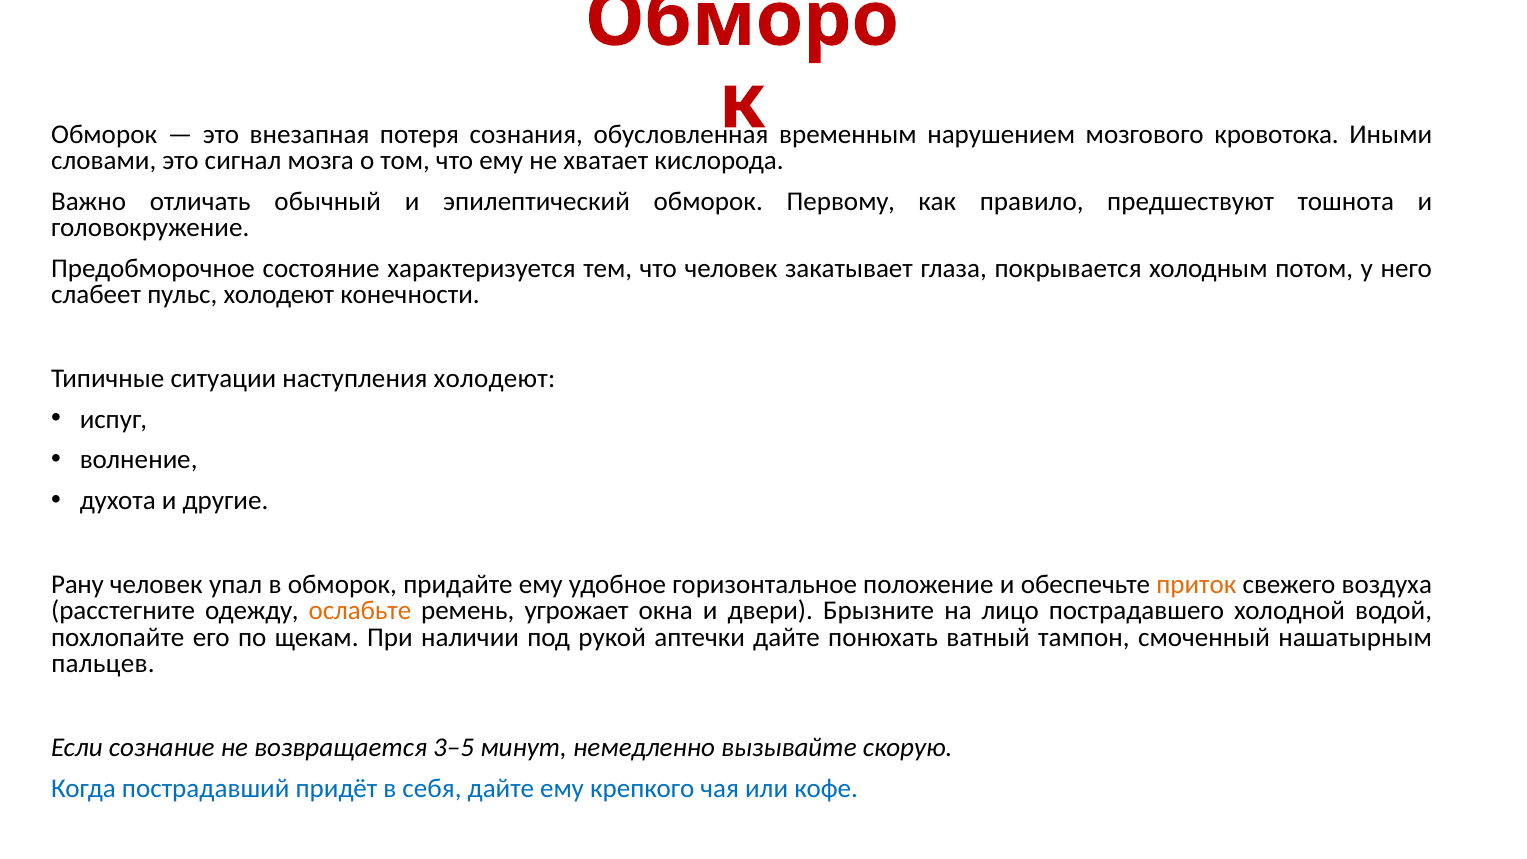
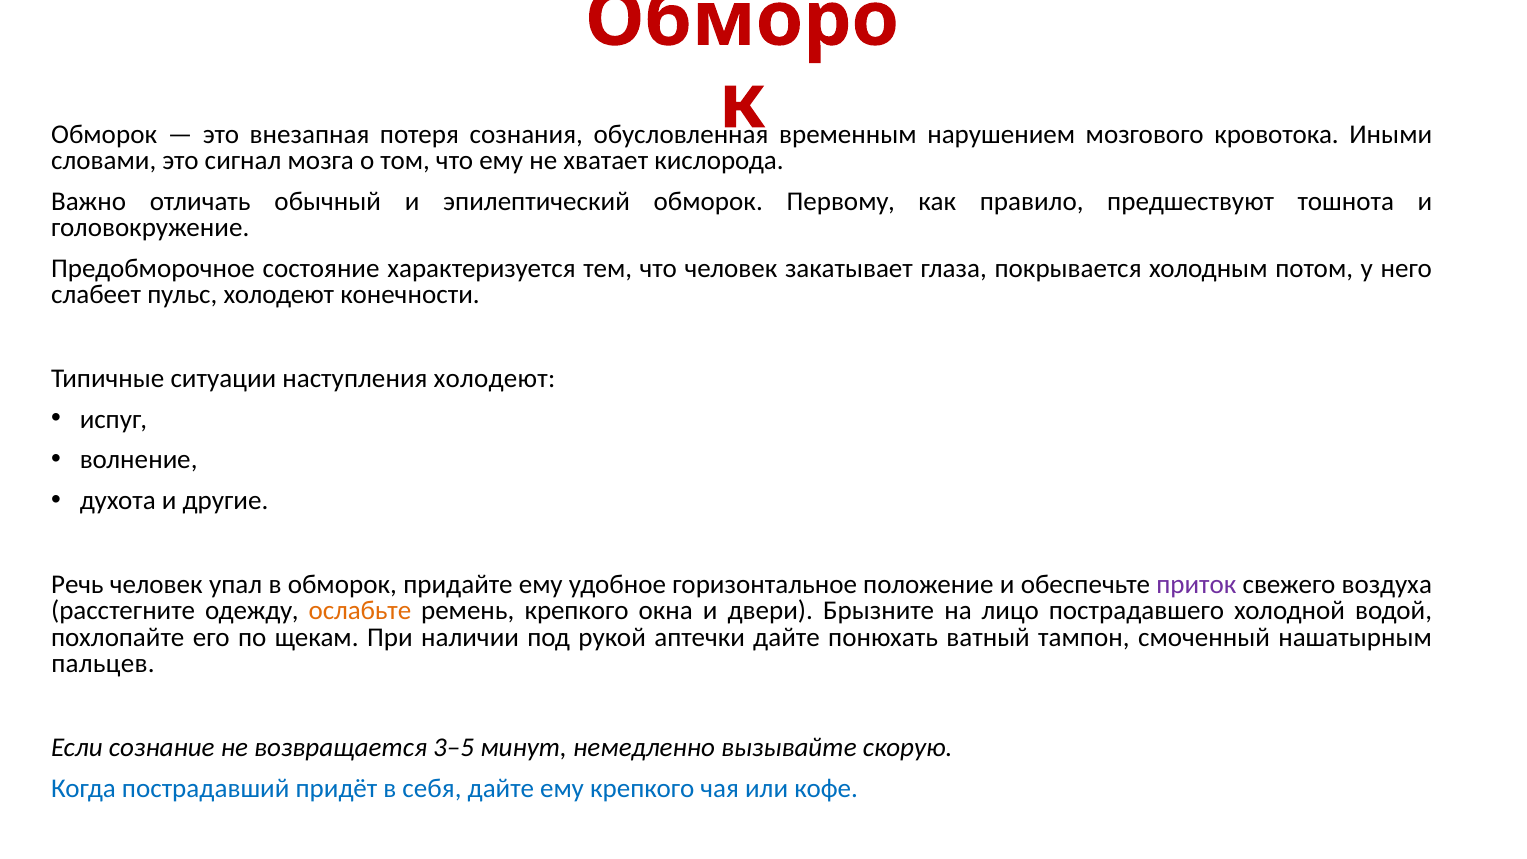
Рану: Рану -> Речь (77, 585)
приток colour: orange -> purple (1196, 585)
ремень угрожает: угрожает -> крепкого (577, 611)
